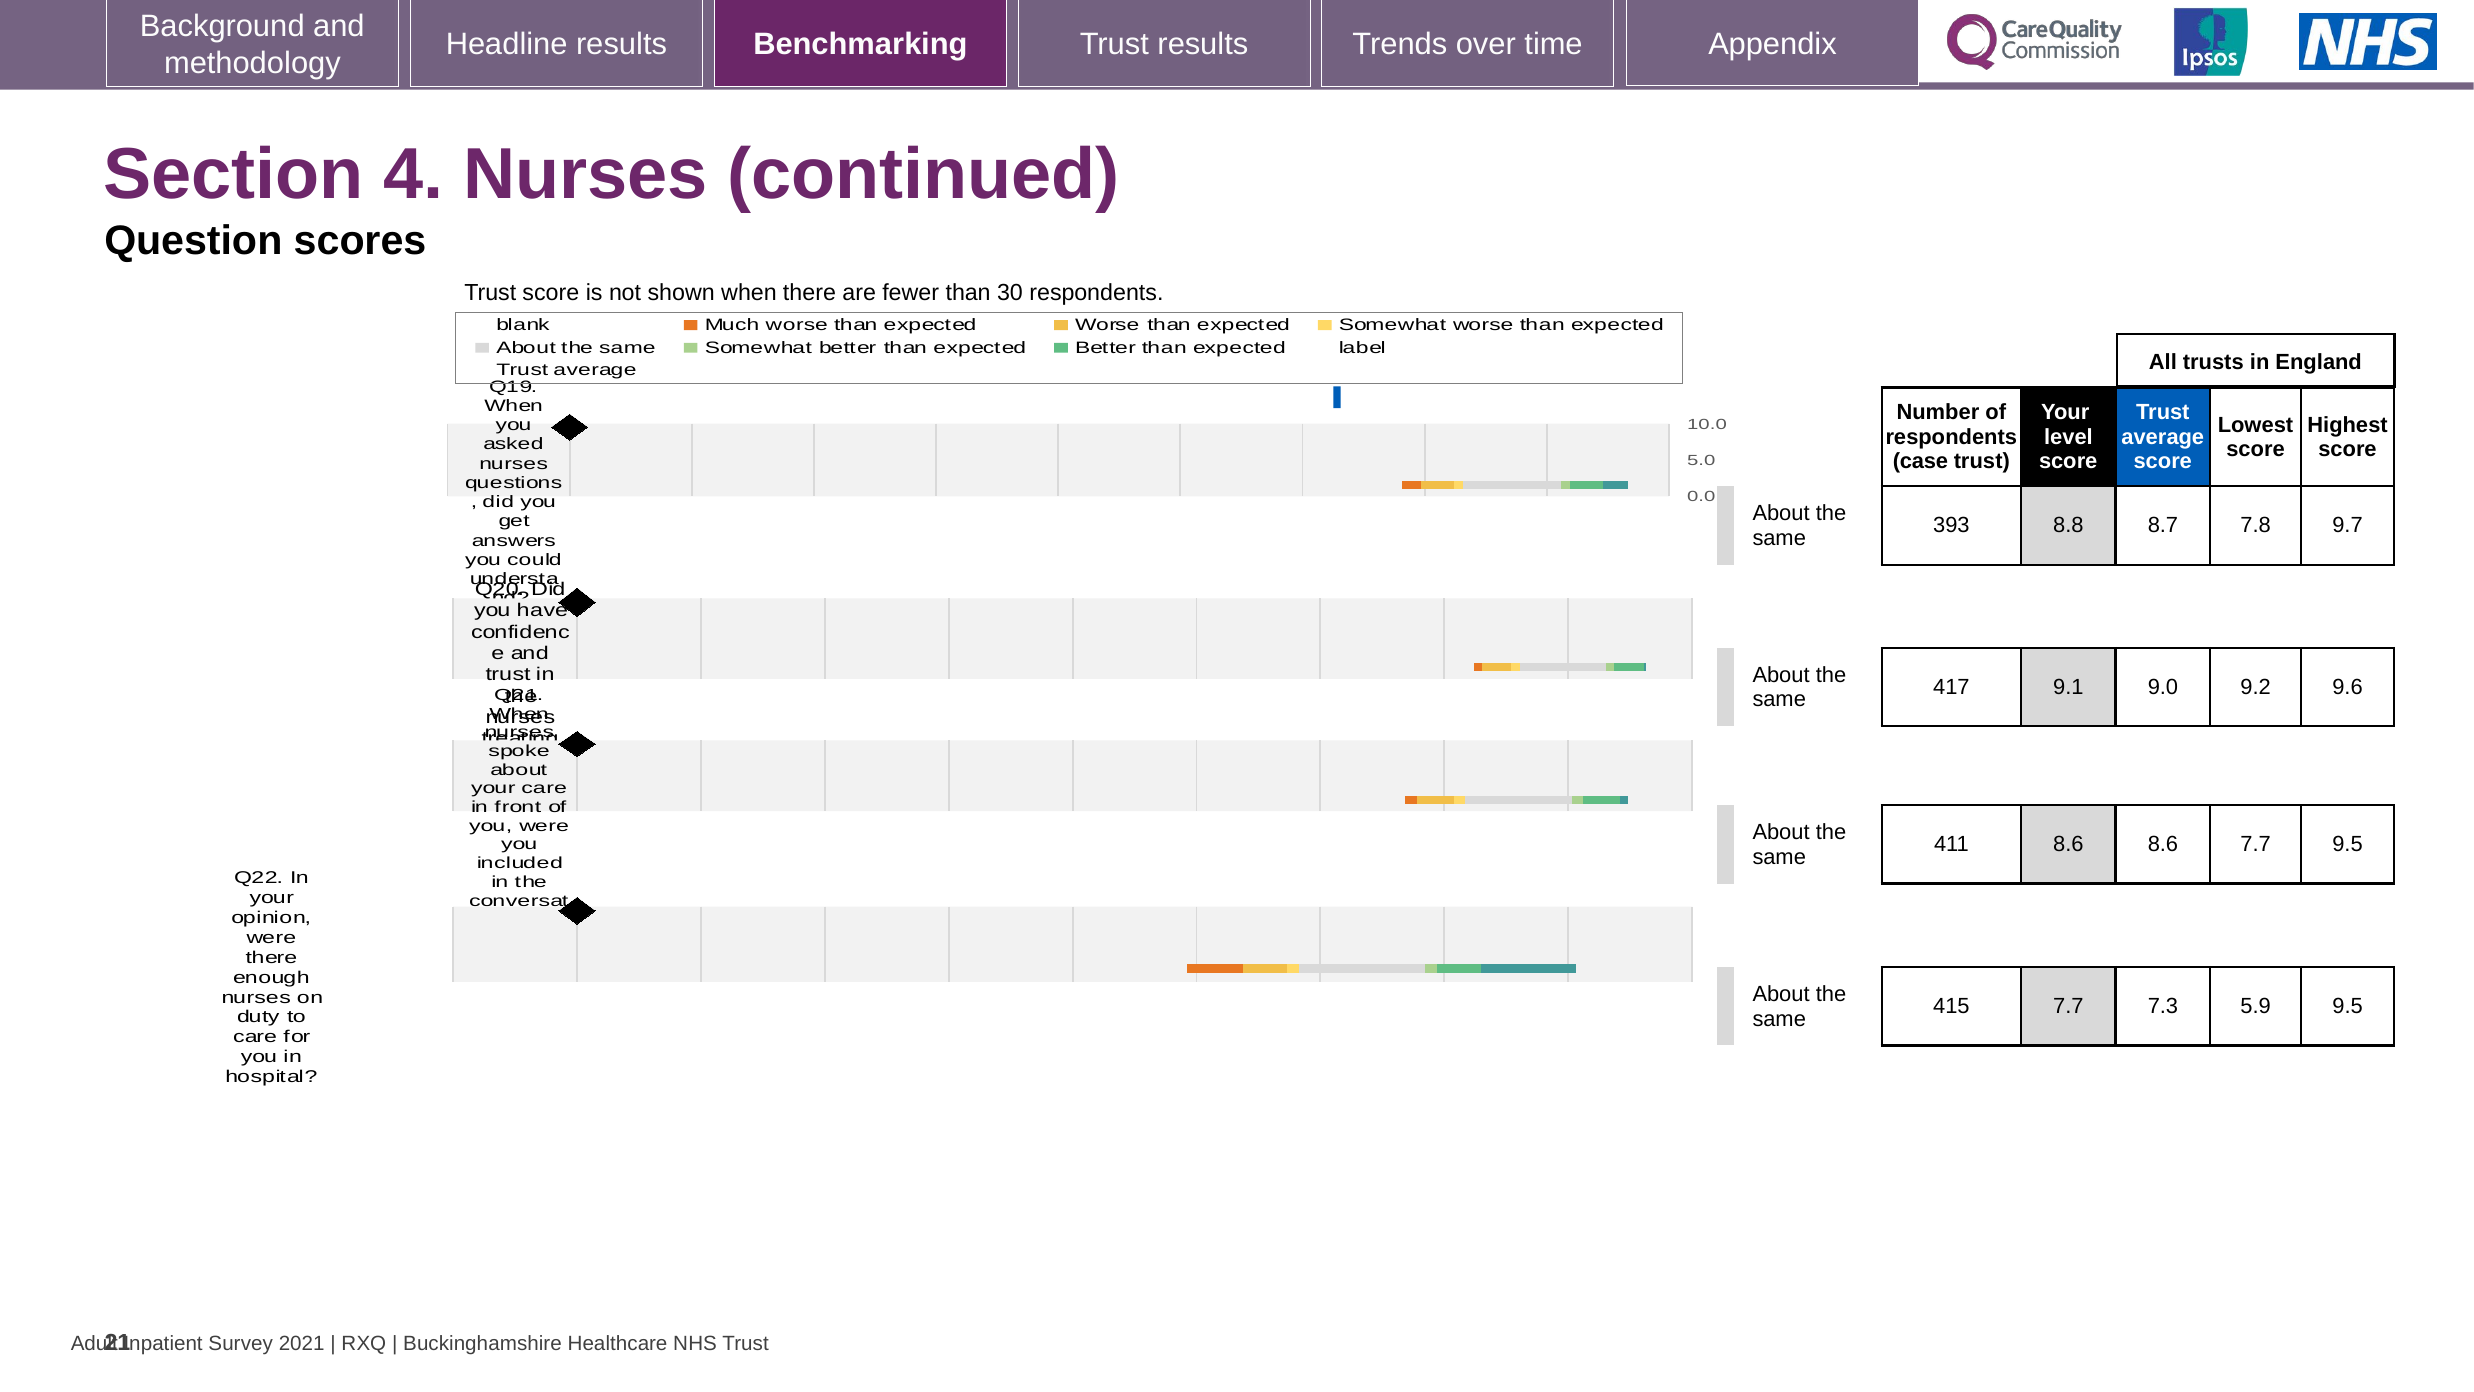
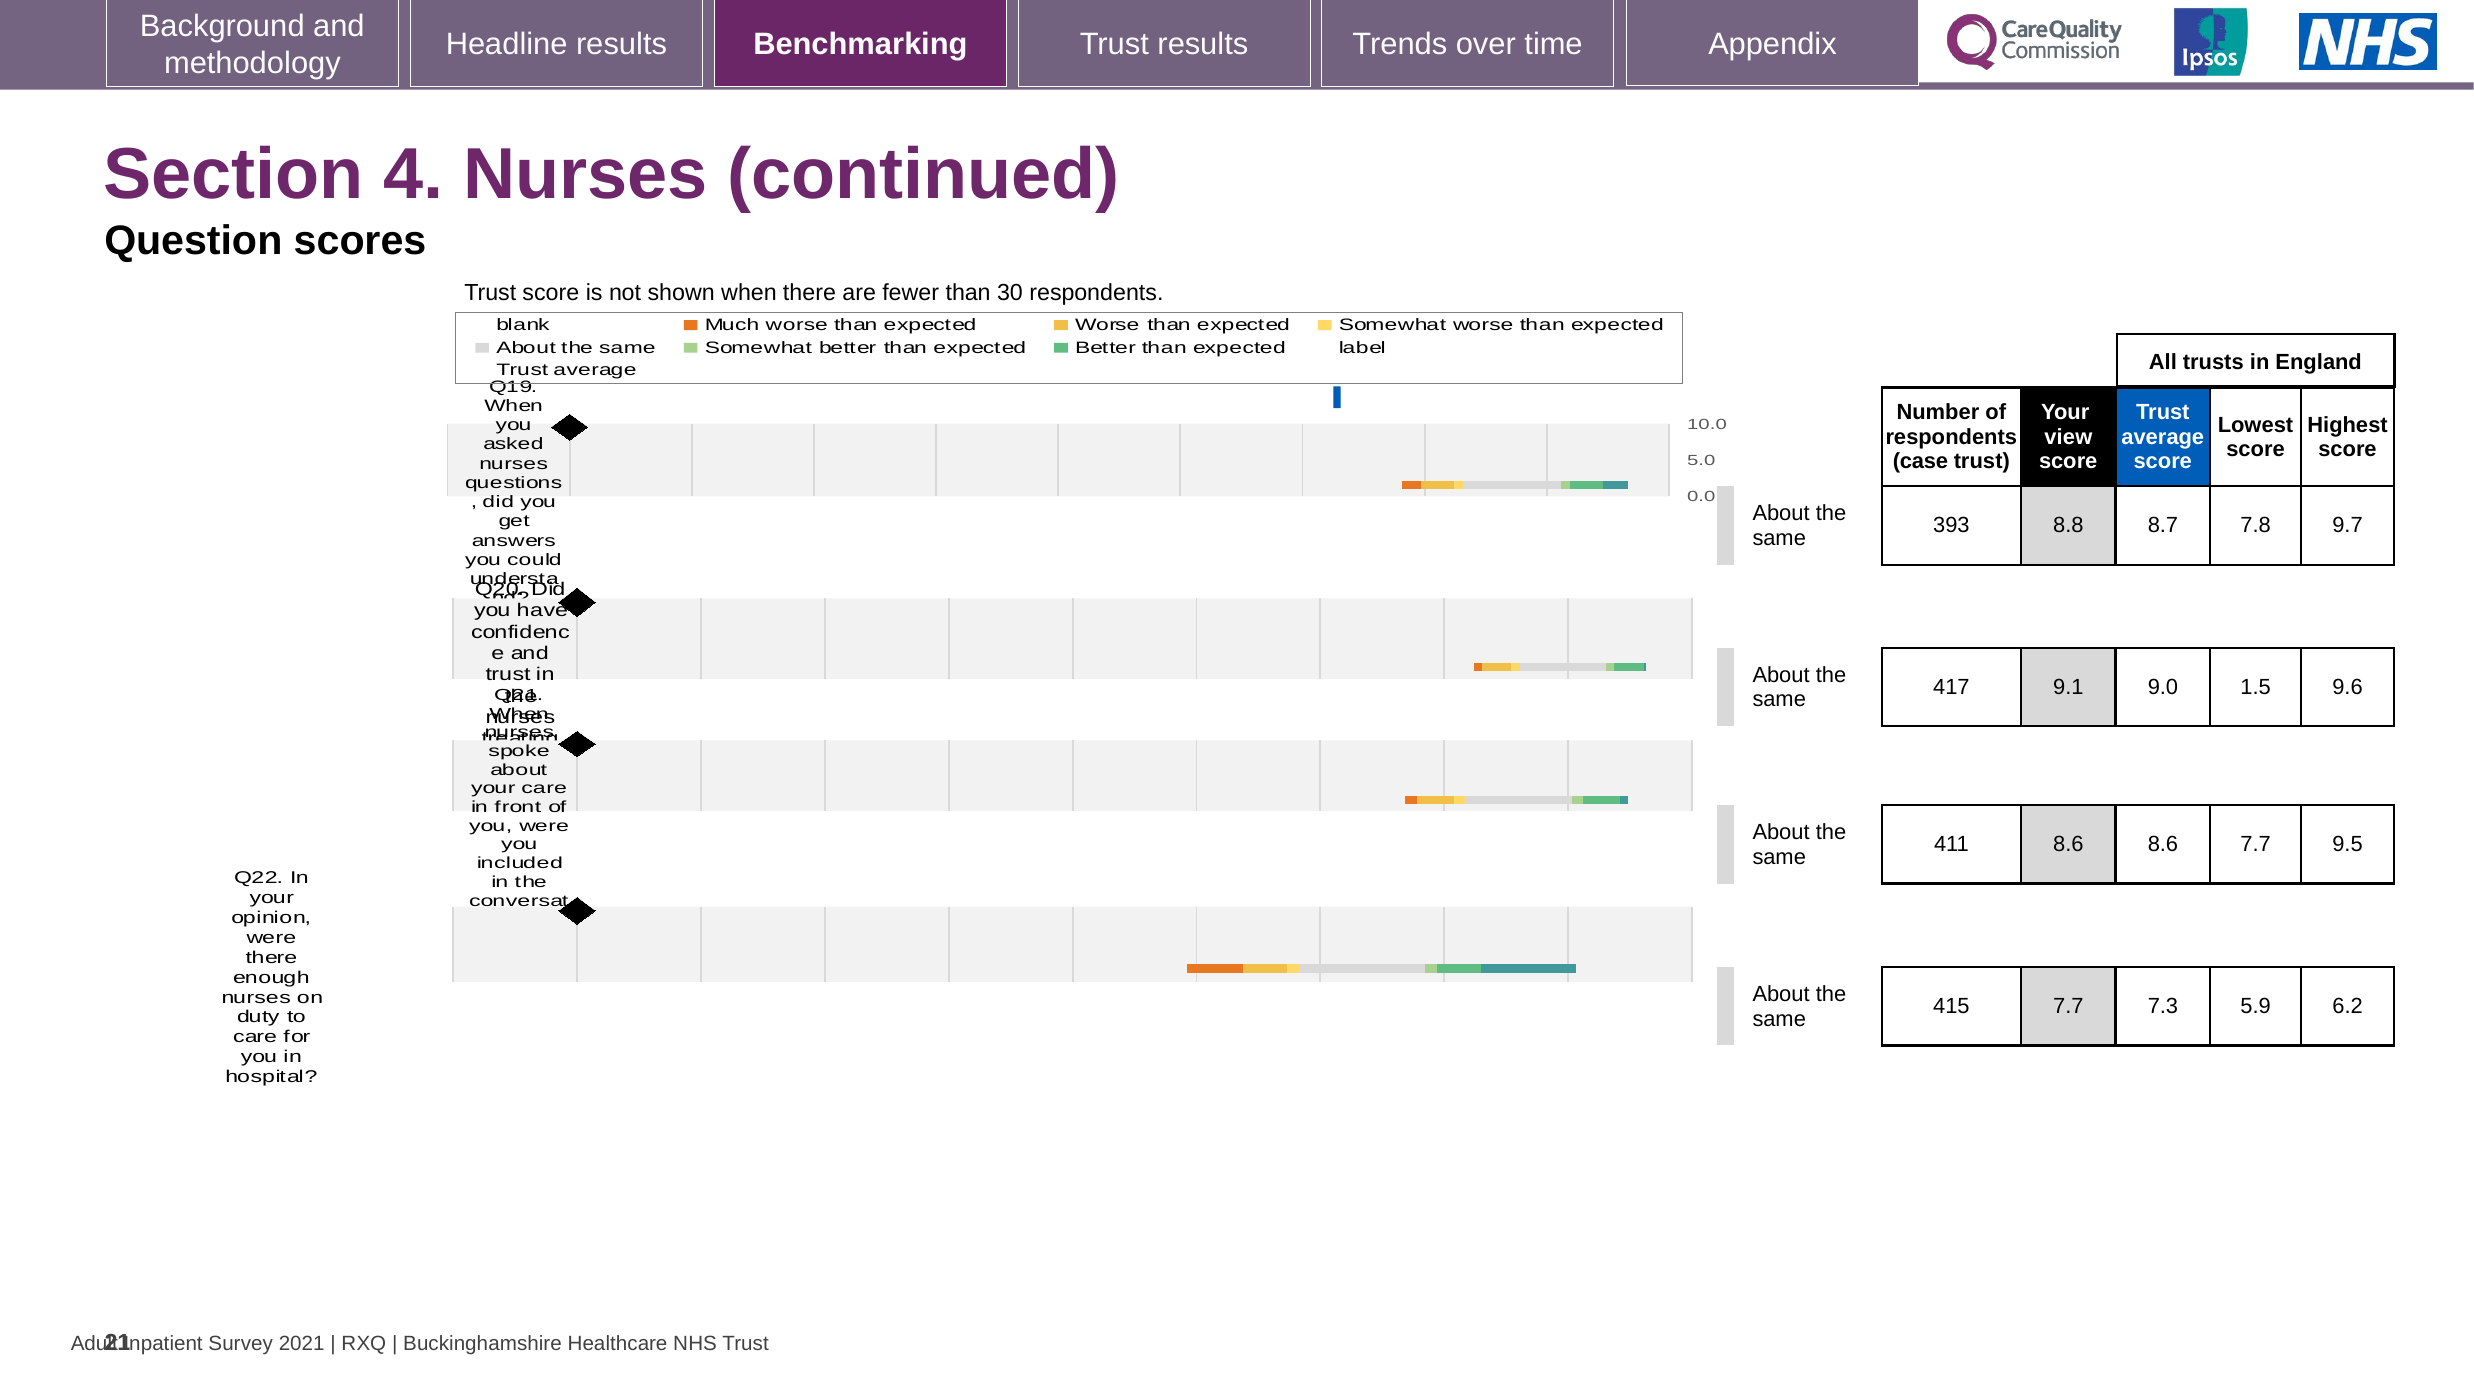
level: level -> view (2068, 437)
9.2: 9.2 -> 1.5 (2256, 687)
5.9 9.5: 9.5 -> 6.2 (2348, 1006)
